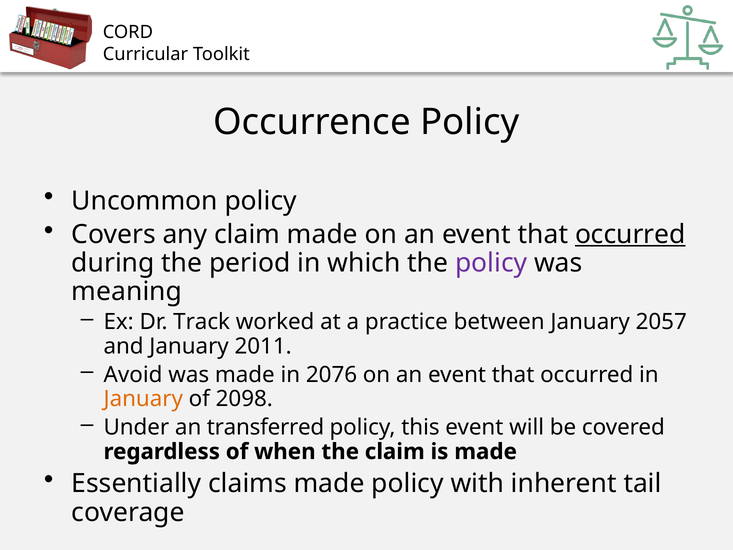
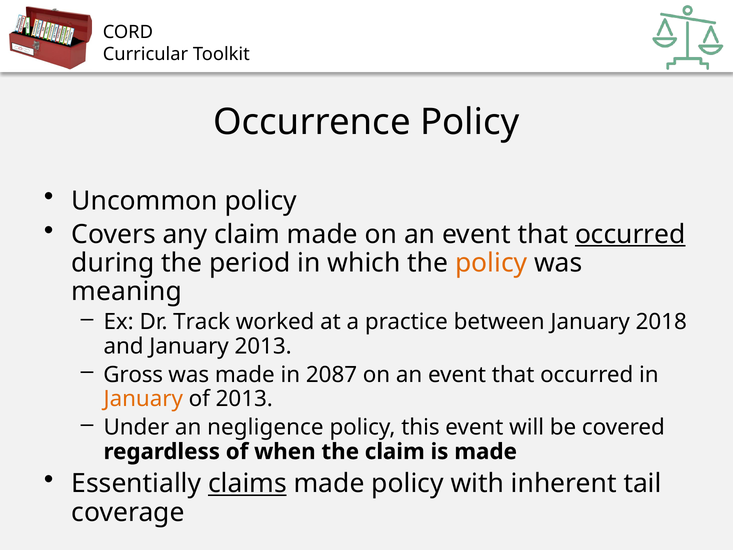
policy colour: purple -> orange (491, 263)
2057: 2057 -> 2018 (661, 322)
January 2011: 2011 -> 2013 (263, 346)
Avoid: Avoid -> Gross (133, 375)
2076: 2076 -> 2087 (332, 375)
of 2098: 2098 -> 2013 (244, 399)
transferred: transferred -> negligence (265, 427)
claims underline: none -> present (247, 484)
